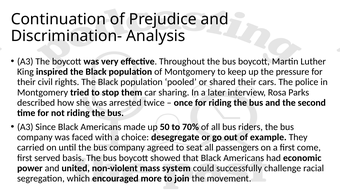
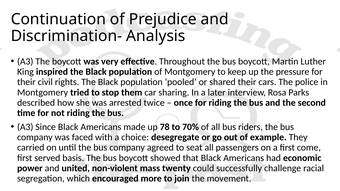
50: 50 -> 78 (165, 127)
system: system -> twenty (176, 168)
